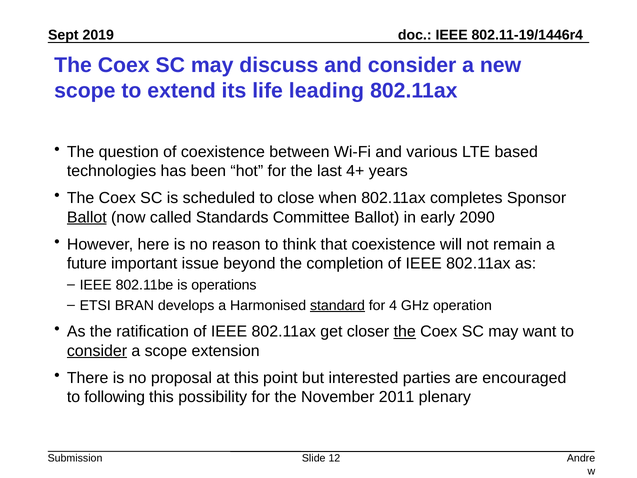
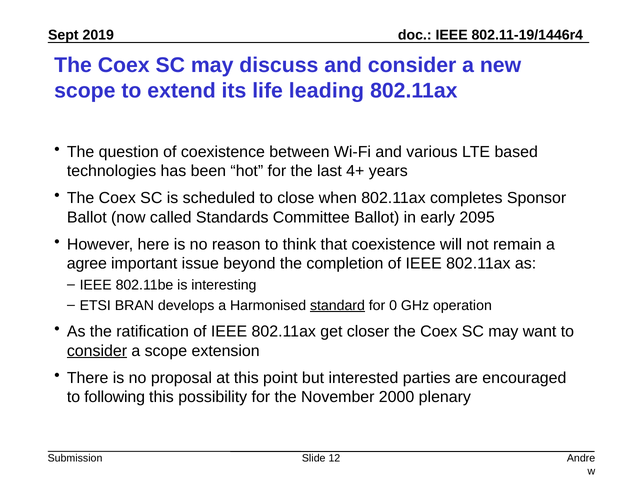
Ballot underline: present -> none (87, 217)
2090: 2090 -> 2095 (477, 217)
future: future -> agree (87, 263)
operations: operations -> interesting (224, 285)
4: 4 -> 0 (393, 305)
the underline: present -> none (405, 332)
2011: 2011 -> 2000 (397, 397)
